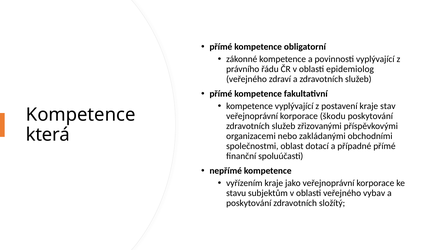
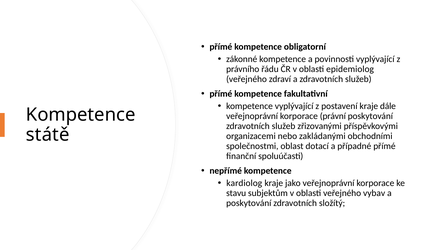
stav: stav -> dále (388, 106)
škodu: škodu -> právní (333, 116)
která: která -> státě (48, 135)
vyřízením: vyřízením -> kardiolog (244, 183)
